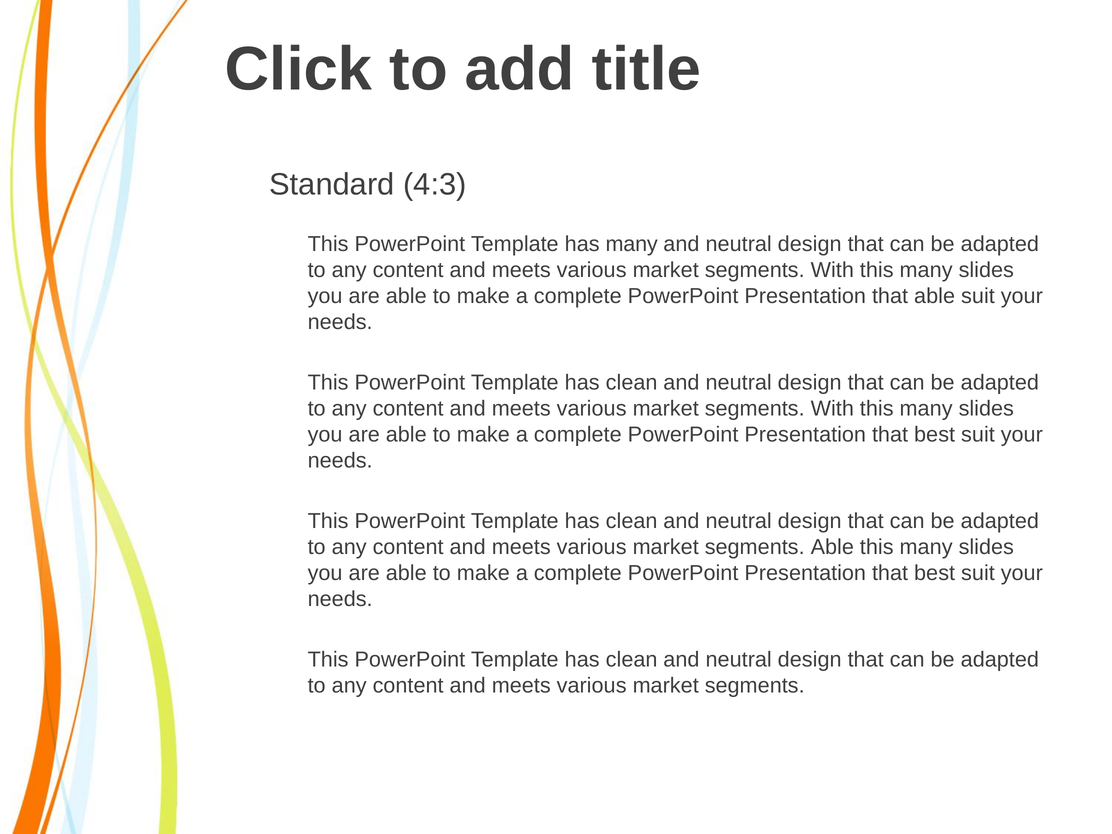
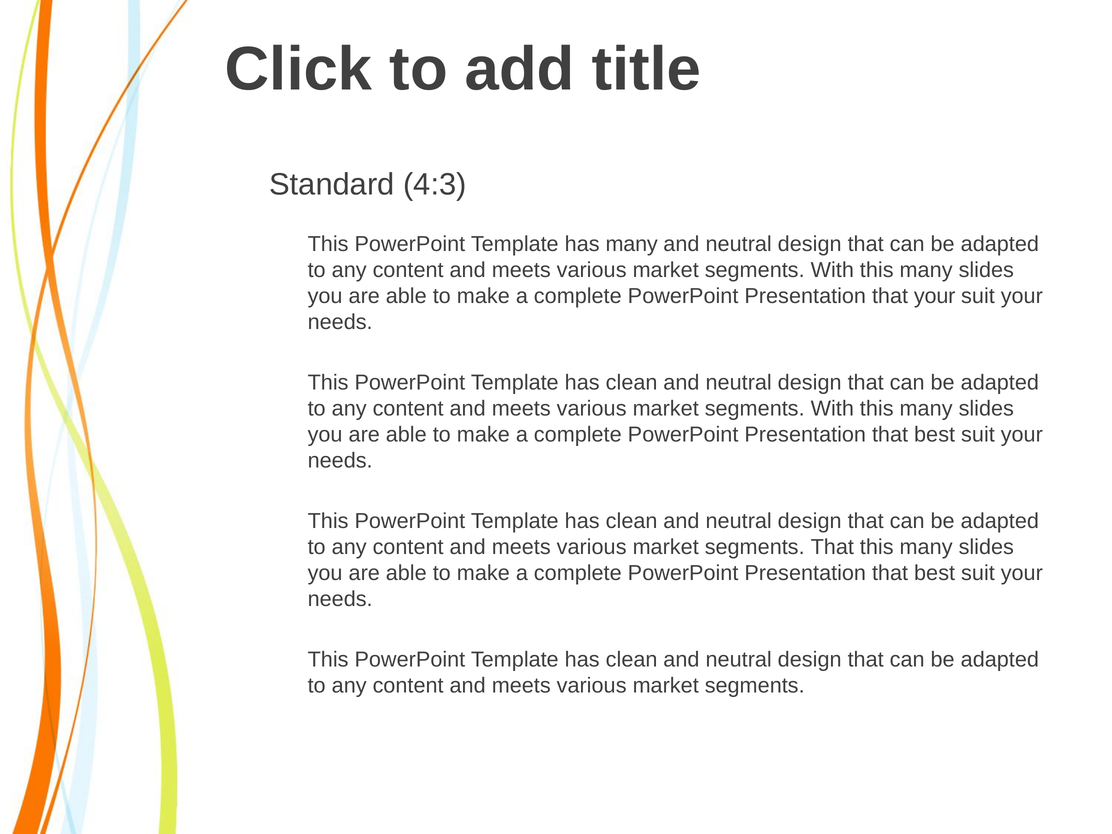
that able: able -> your (935, 296)
segments Able: Able -> That (832, 547)
